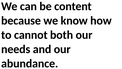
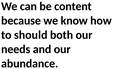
cannot: cannot -> should (31, 35)
